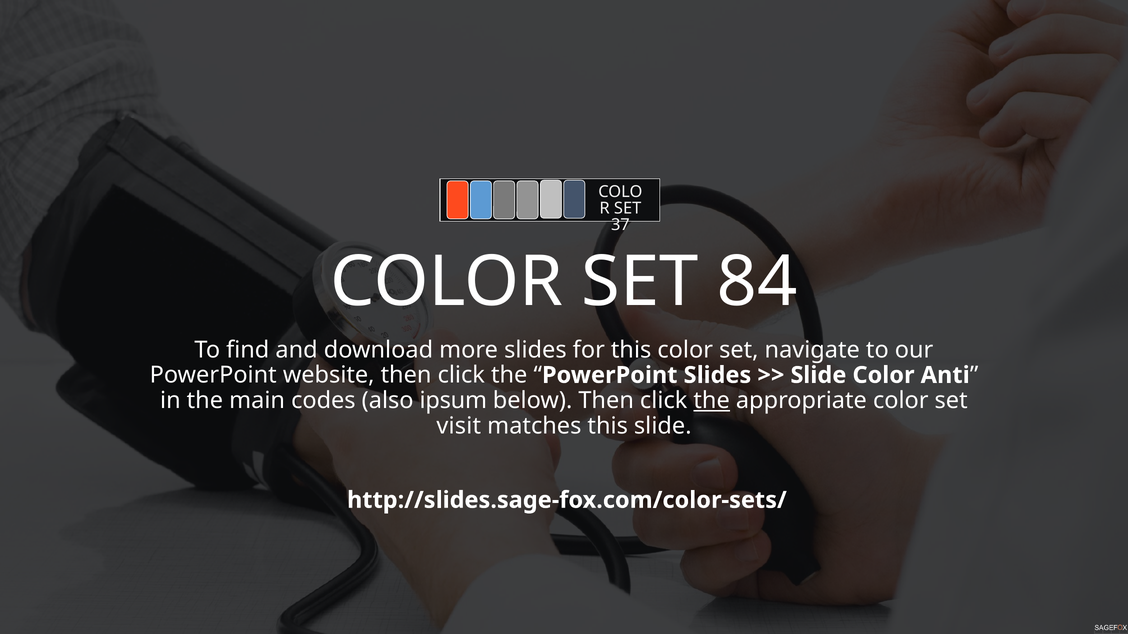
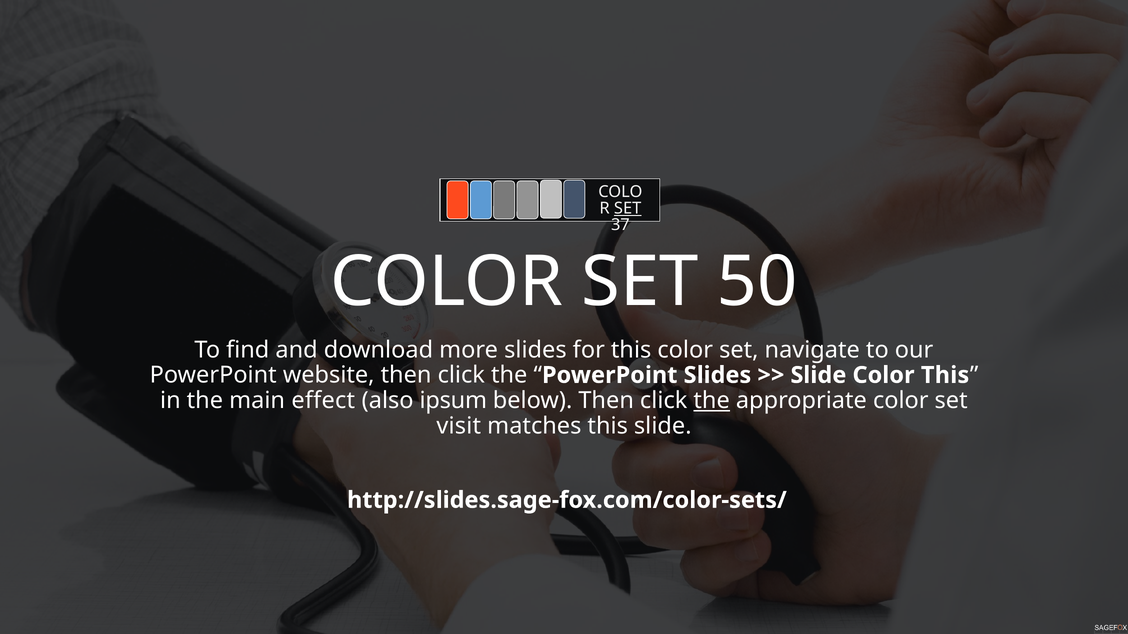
SET underline: none -> present (628, 209)
84: 84 -> 50 (757, 282)
Color Anti: Anti -> This (945, 375)
codes: codes -> effect (323, 401)
